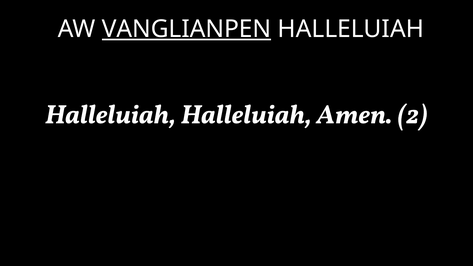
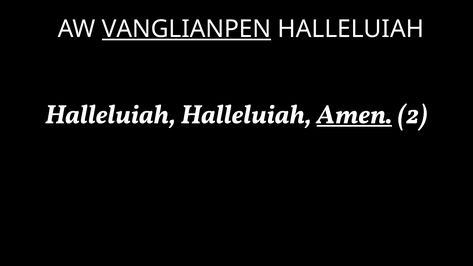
Amen underline: none -> present (354, 115)
